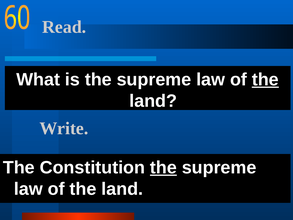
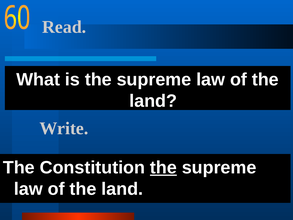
the underline: present -> none (265, 79)
